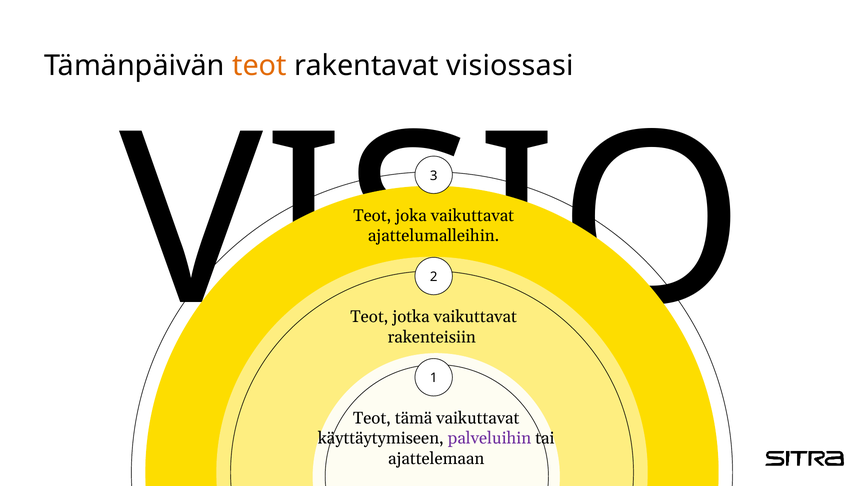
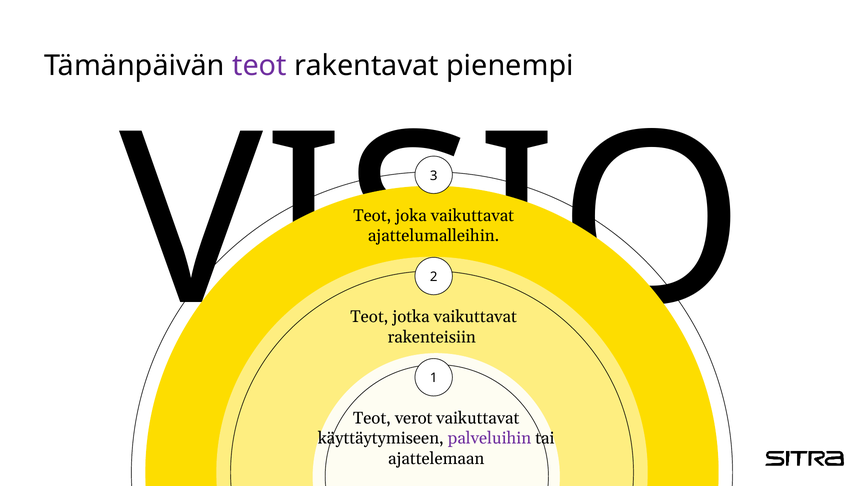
teot colour: orange -> purple (259, 65)
visiossasi: visiossasi -> pienempi (510, 65)
tämä: tämä -> verot (414, 418)
